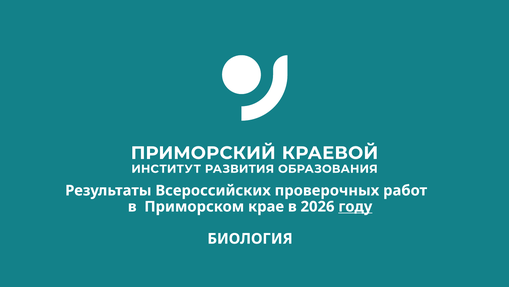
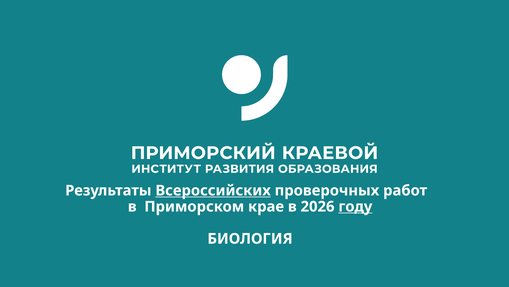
Всероссийских underline: none -> present (213, 190)
